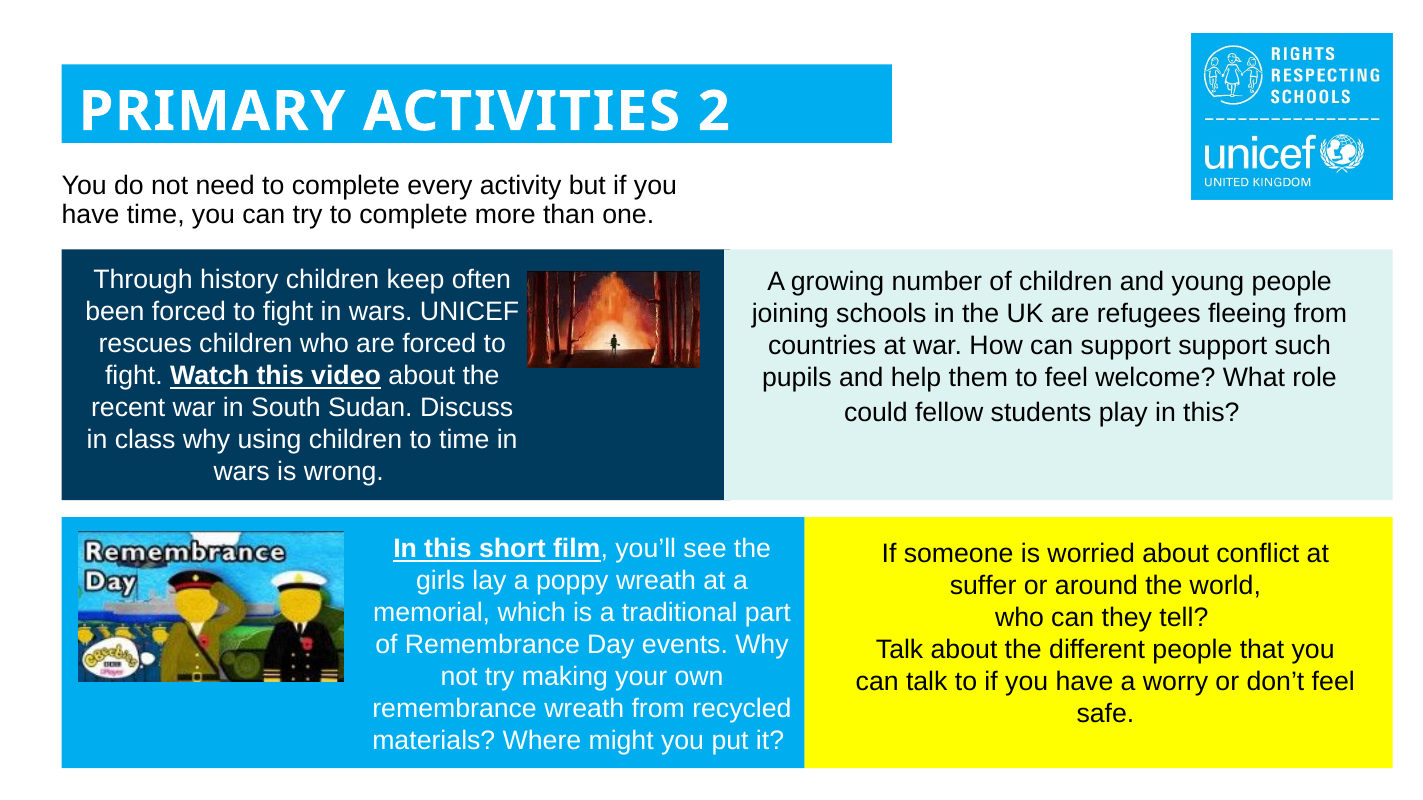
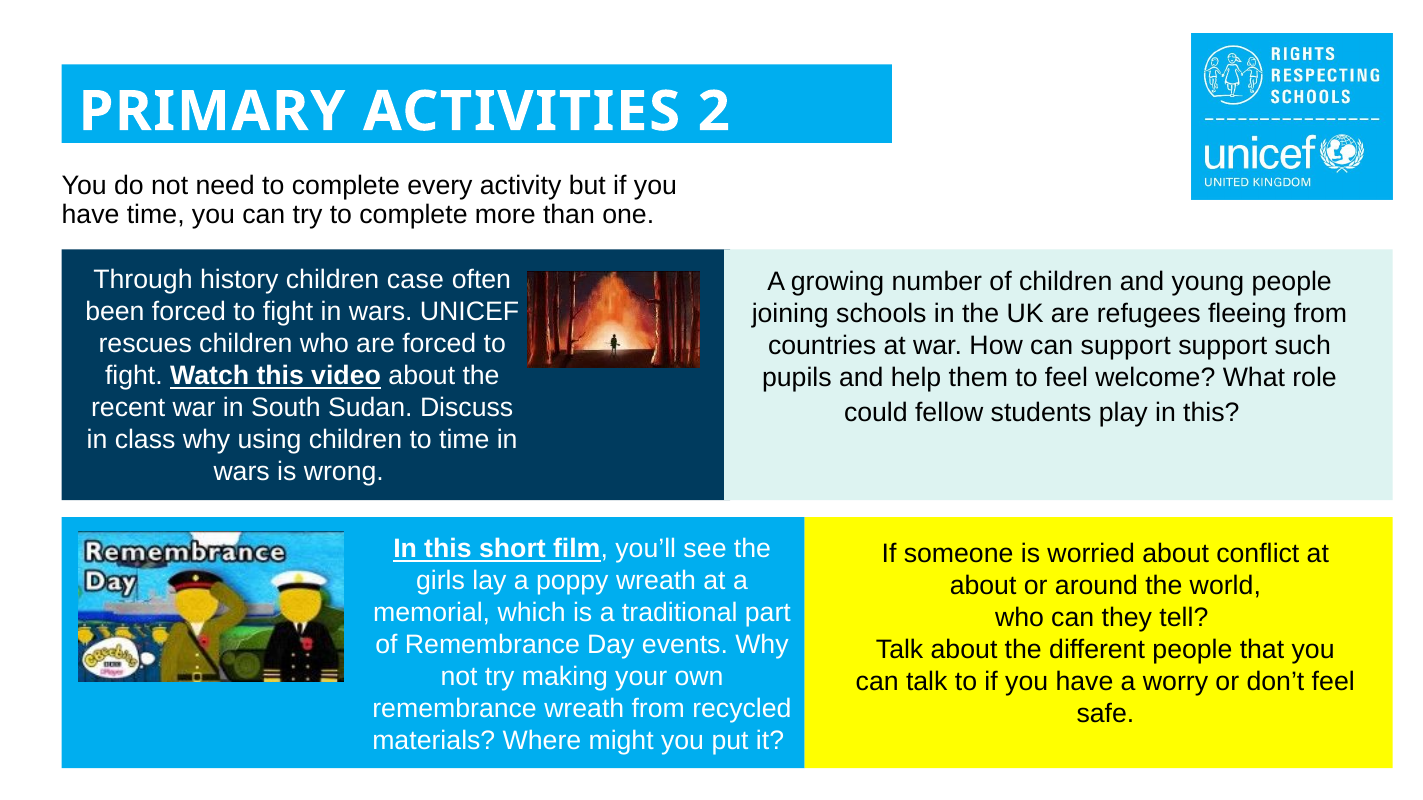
keep: keep -> case (415, 280)
suffer: suffer -> about (983, 586)
